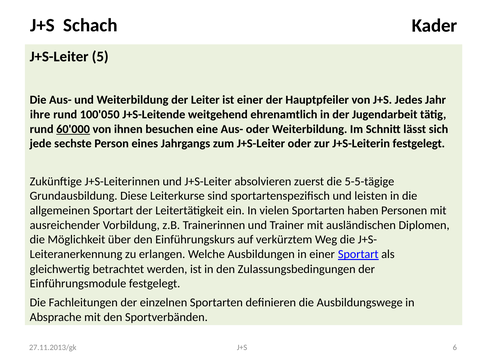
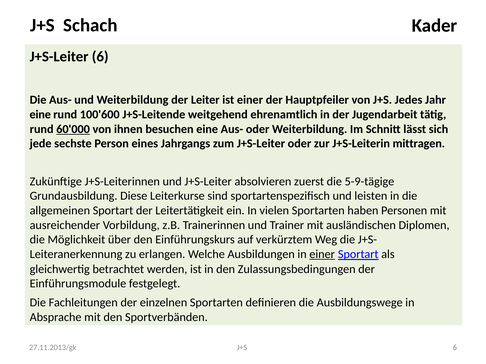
J+S-Leiter 5: 5 -> 6 (100, 57)
ihre: ihre -> eine (40, 115)
100'050: 100'050 -> 100'600 (100, 115)
J+S-Leiterin festgelegt: festgelegt -> mittragen (419, 144)
5-5-tägige: 5-5-tägige -> 5-9-tägige (369, 182)
einer underline: none -> present (322, 255)
